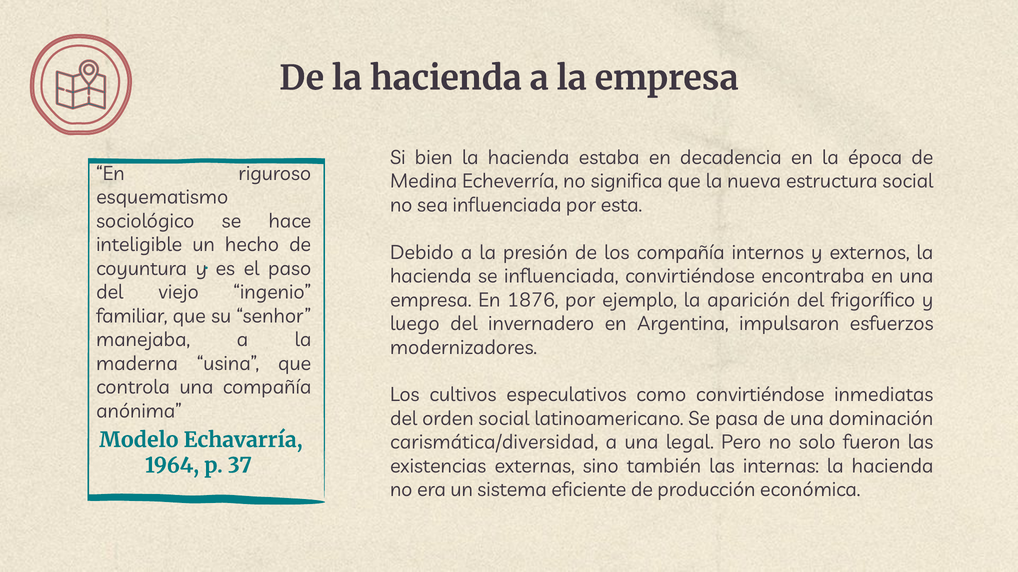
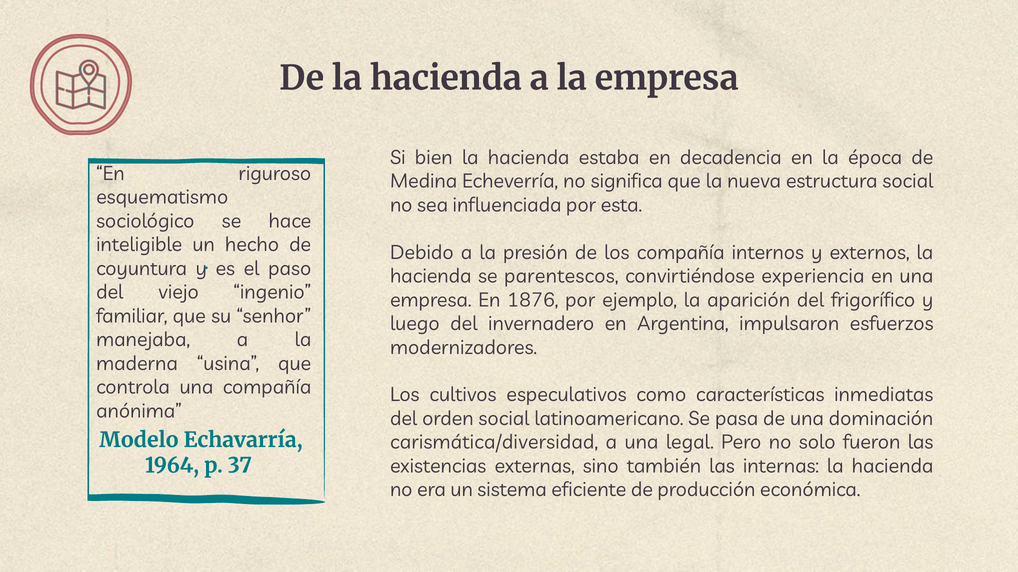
se influenciada: influenciada -> parentescos (561, 277)
encontraba: encontraba -> experiencia (813, 277)
como convirtiéndose: convirtiéndose -> características (760, 395)
